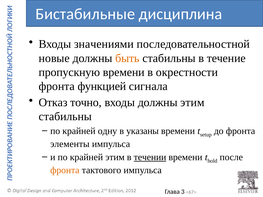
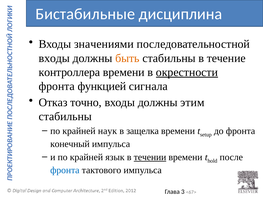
новые: новые -> входы (54, 58)
пропускную: пропускную -> контроллера (69, 72)
окрестности underline: none -> present (187, 72)
одну: одну -> наук (107, 131)
указаны: указаны -> защелка (143, 131)
элементы: элементы -> конечный (70, 144)
крайней этим: этим -> язык (115, 157)
фронта colour: orange -> blue (65, 170)
